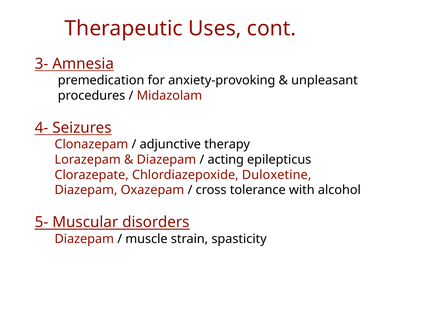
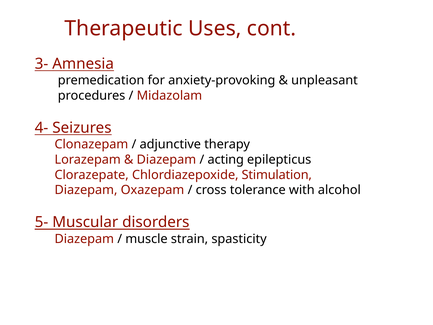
Duloxetine: Duloxetine -> Stimulation (277, 175)
